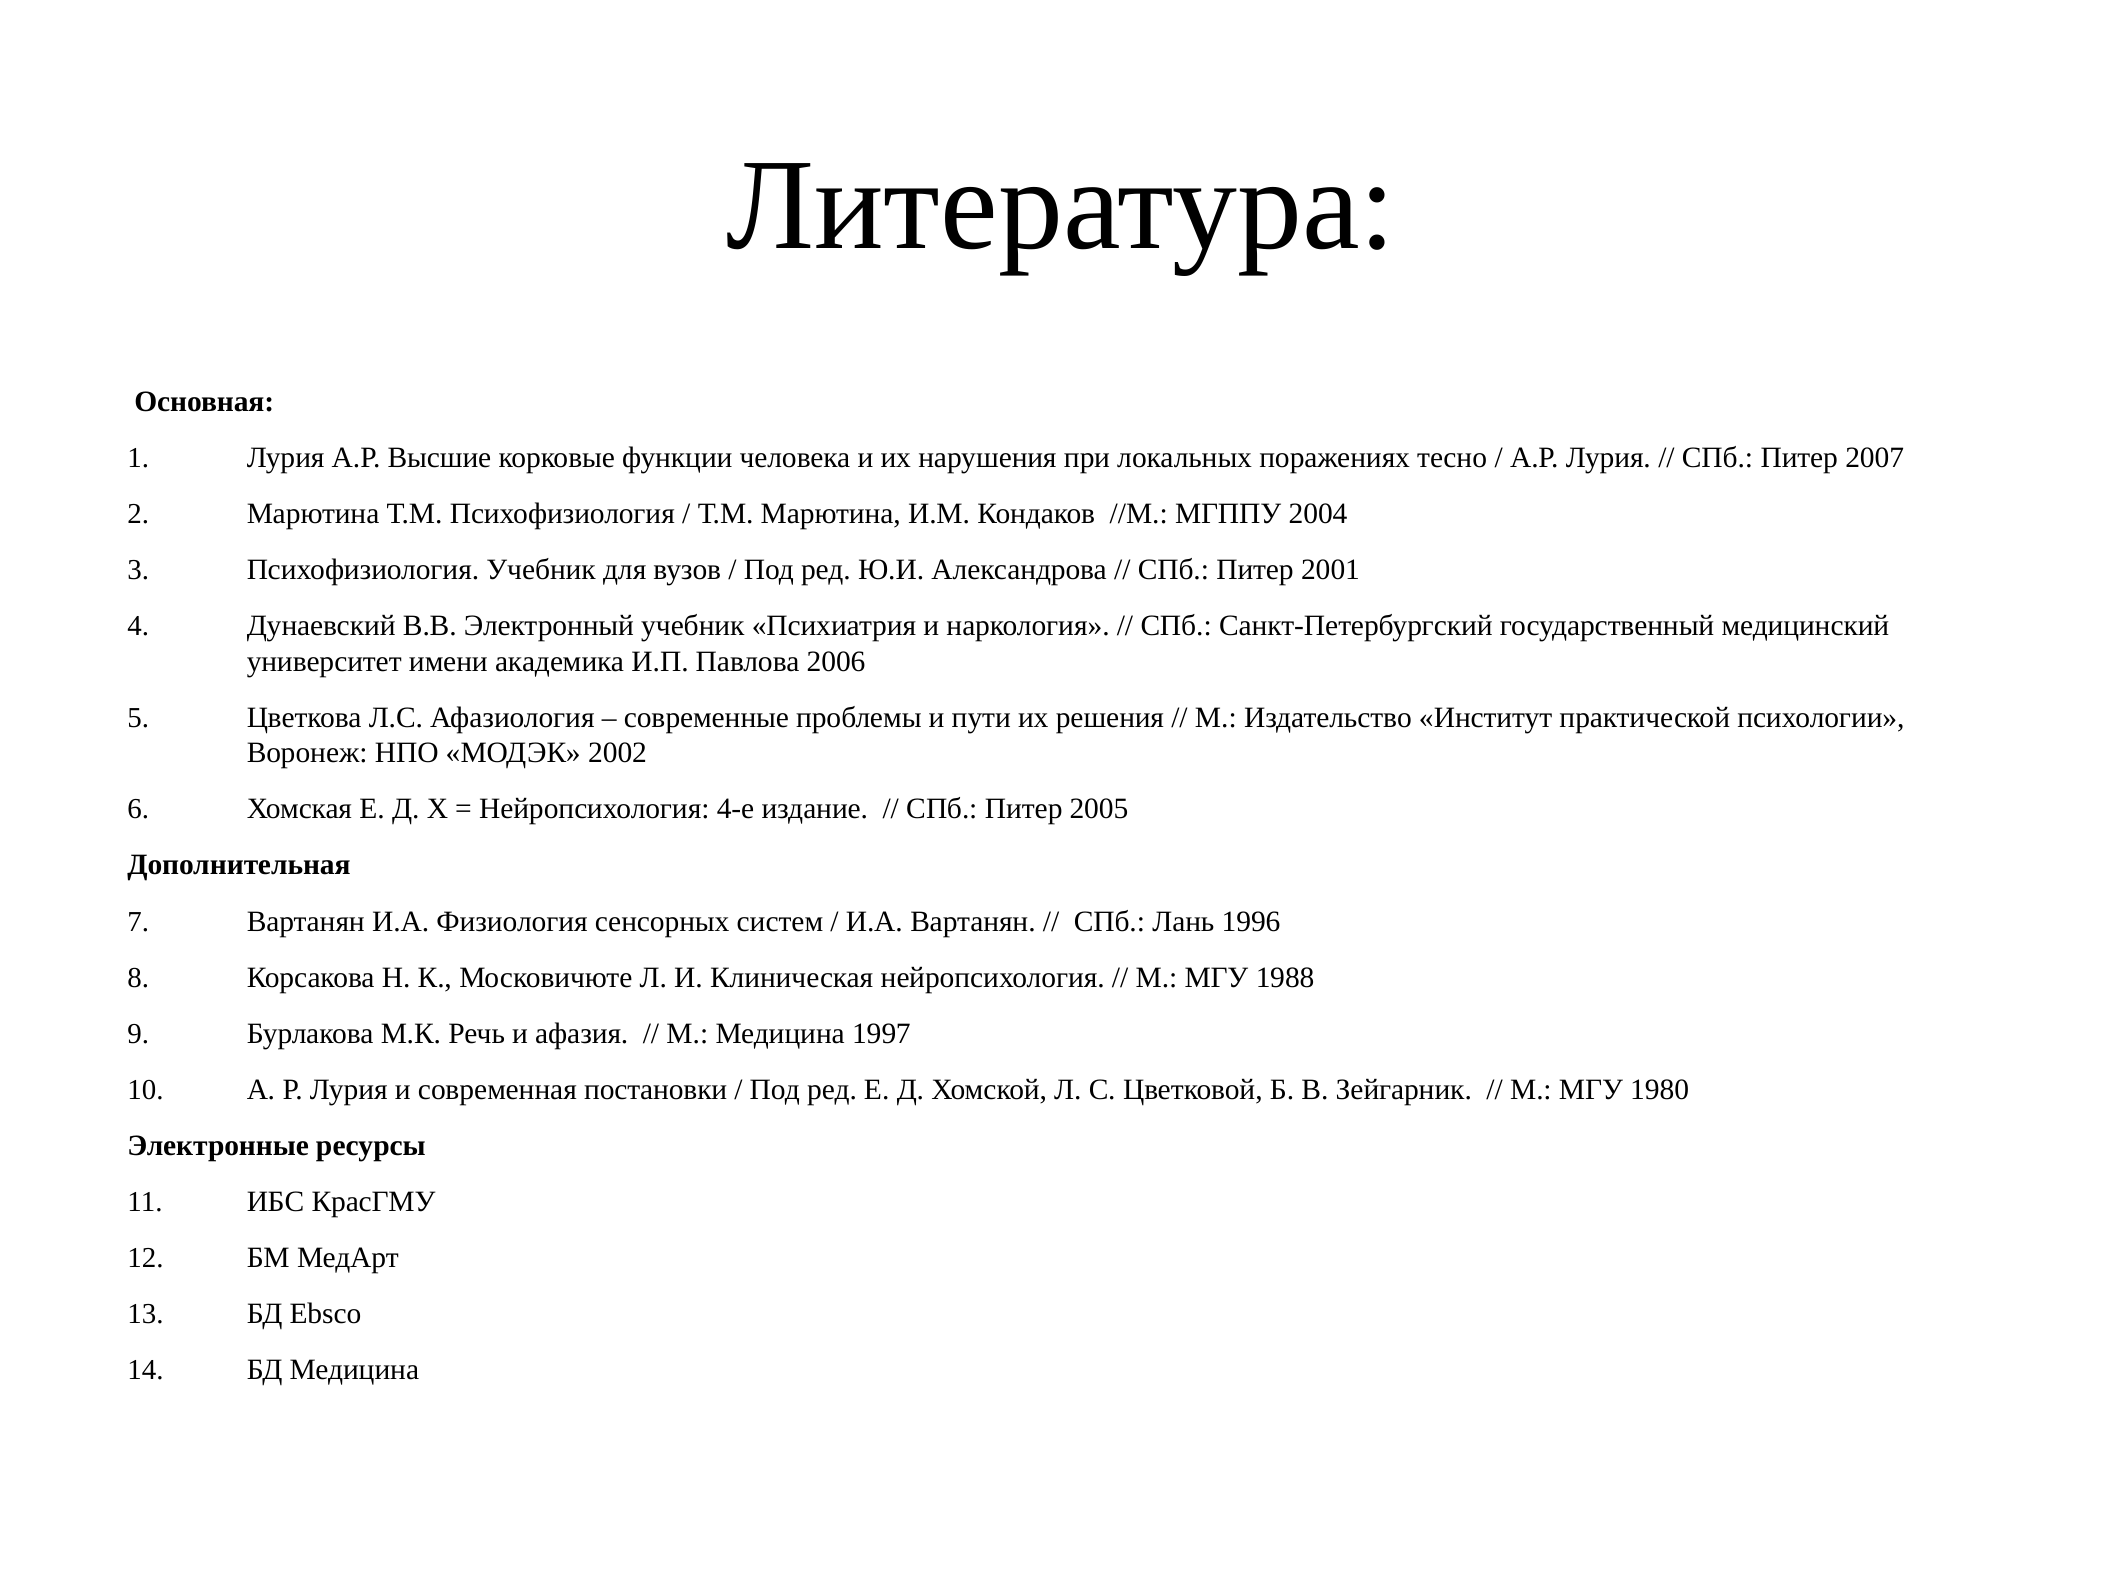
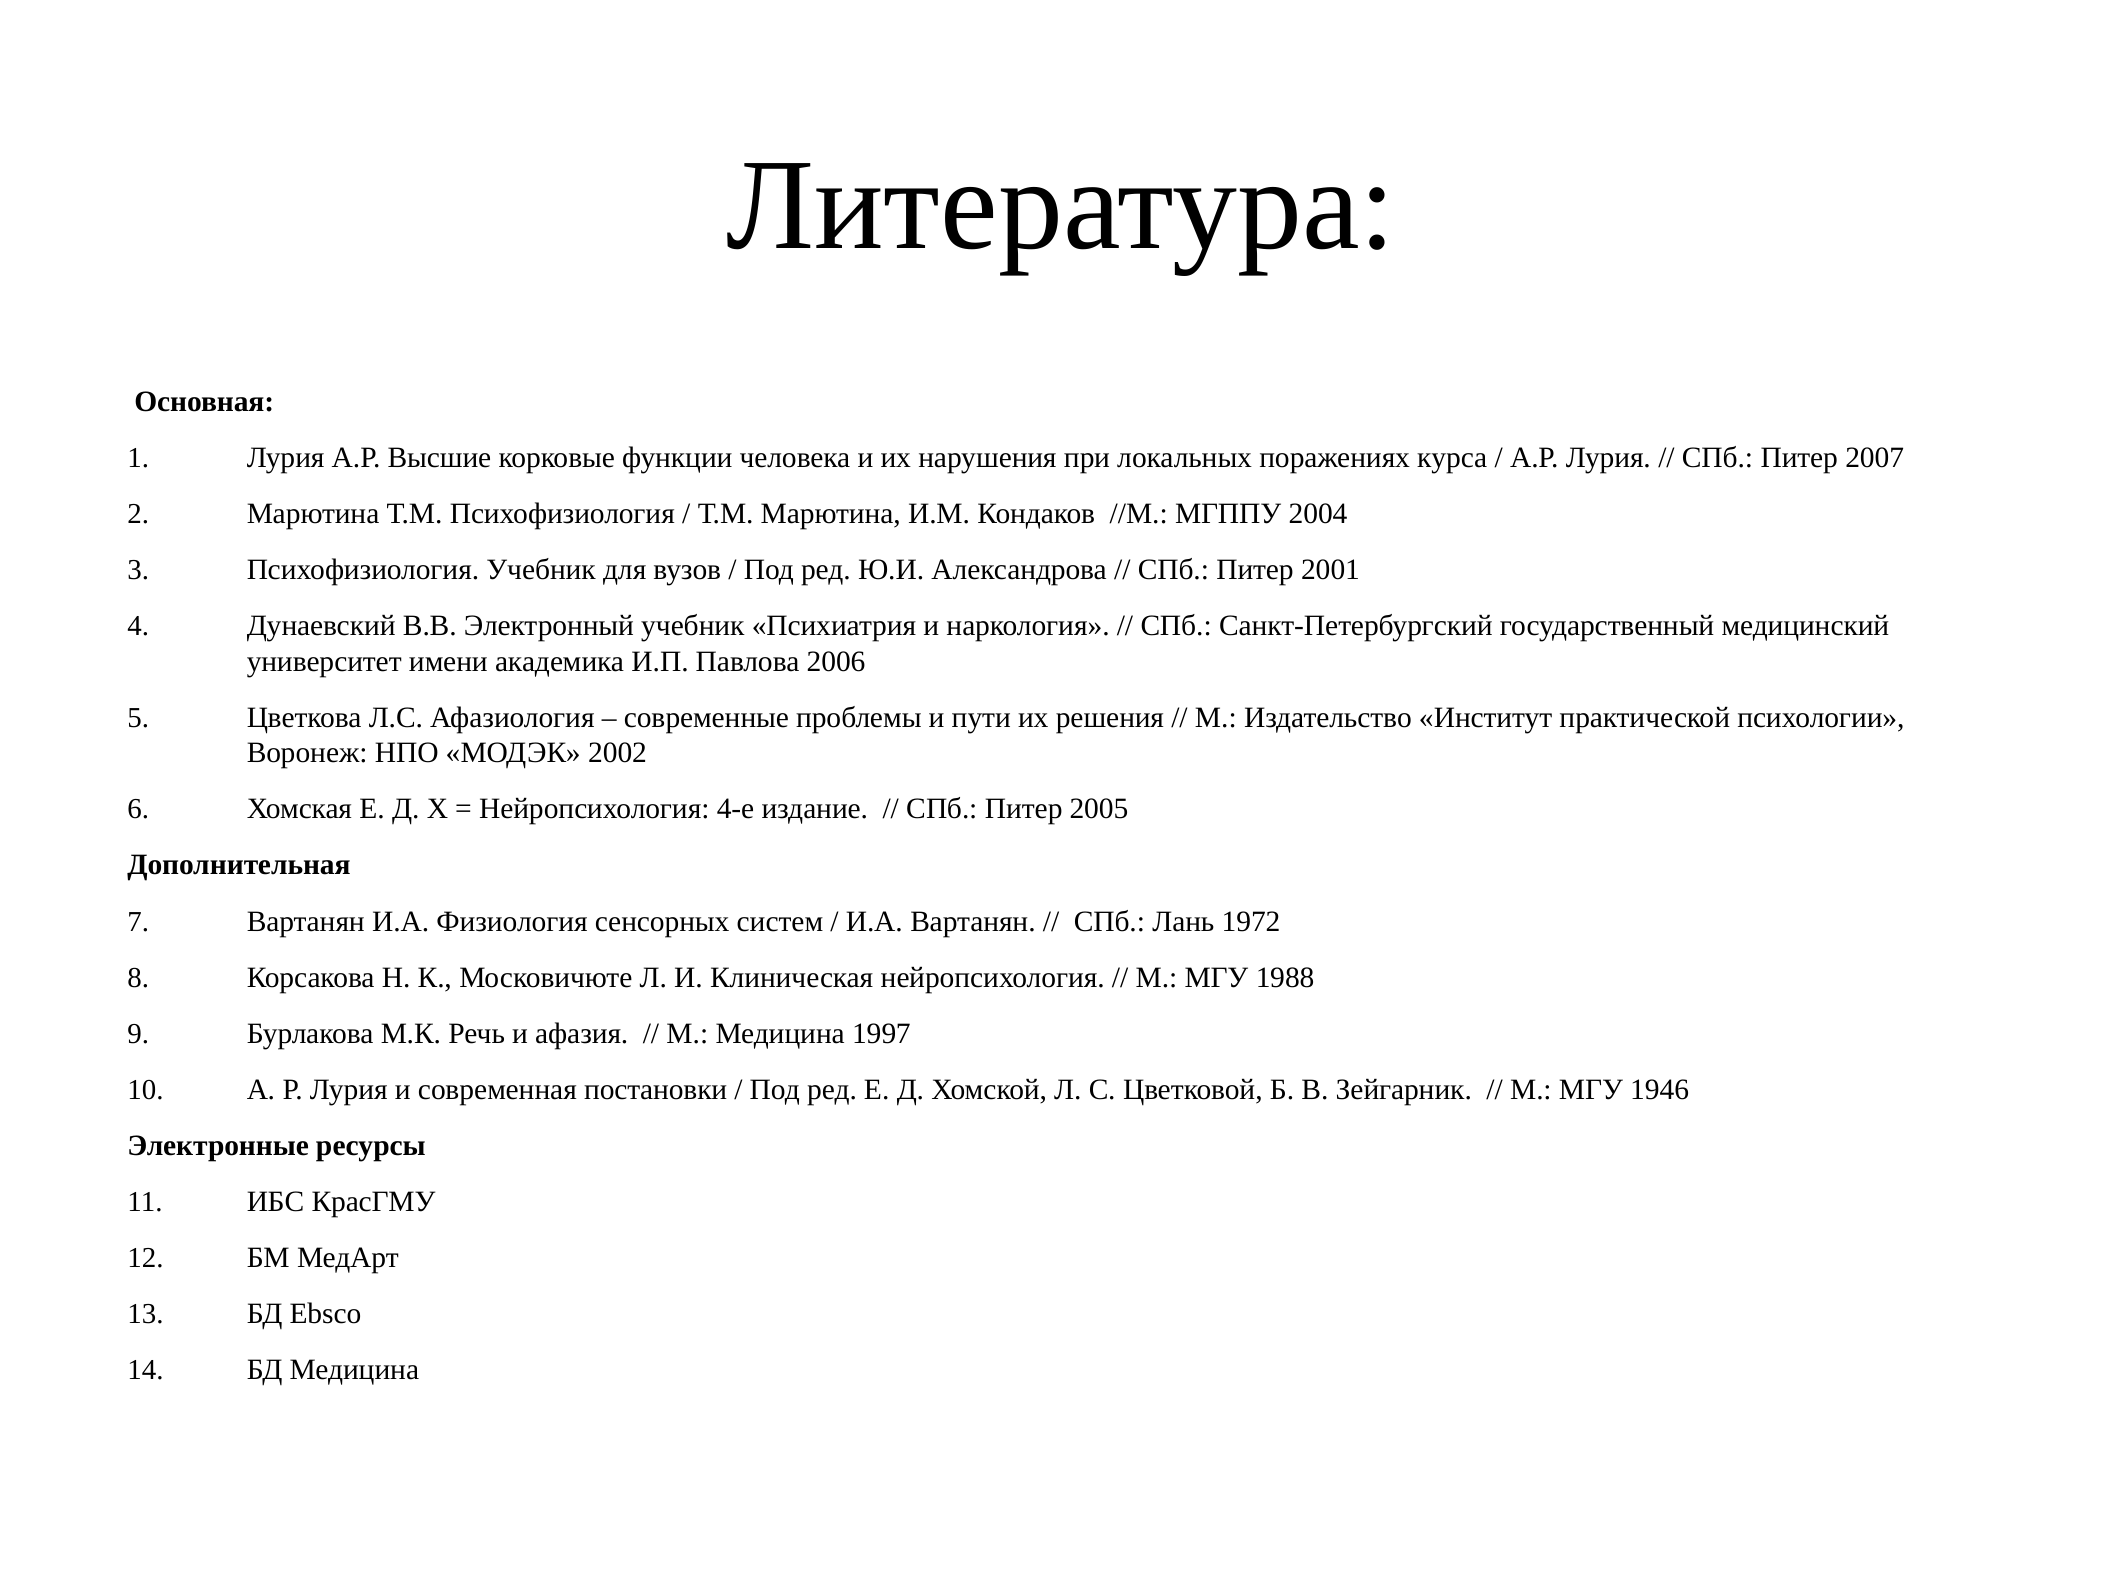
тесно: тесно -> курса (1452, 458)
1996: 1996 -> 1972 (1251, 921)
1980: 1980 -> 1946 (1660, 1090)
